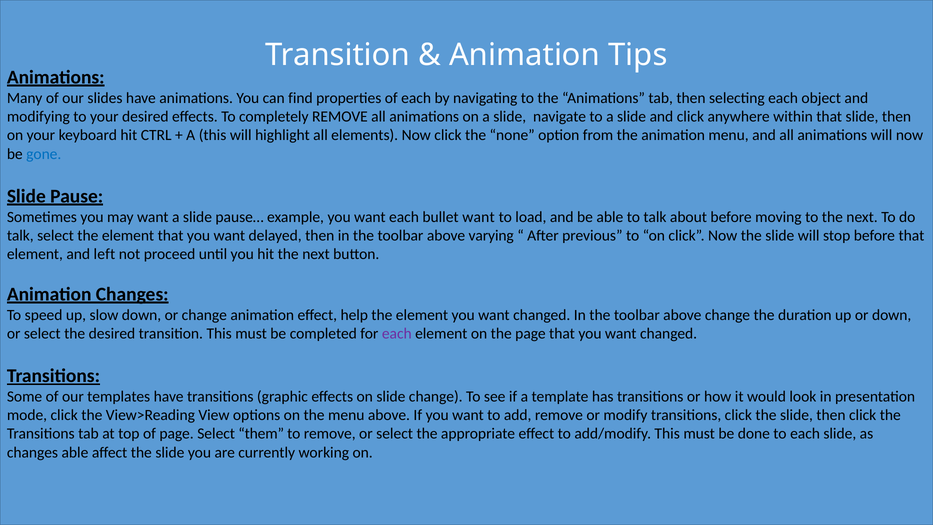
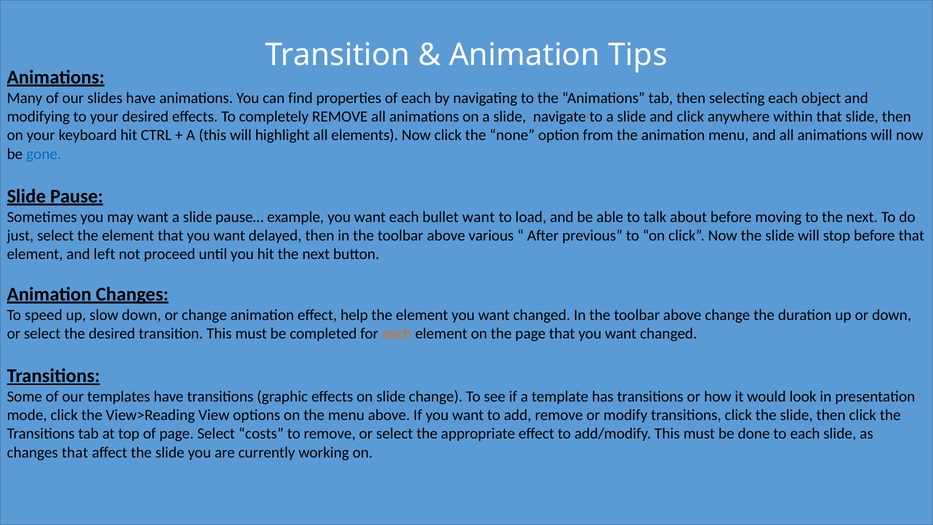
talk: talk -> just (20, 235)
varying: varying -> various (491, 235)
each colour: purple -> orange (397, 333)
them: them -> costs (261, 434)
changes able: able -> that (75, 452)
